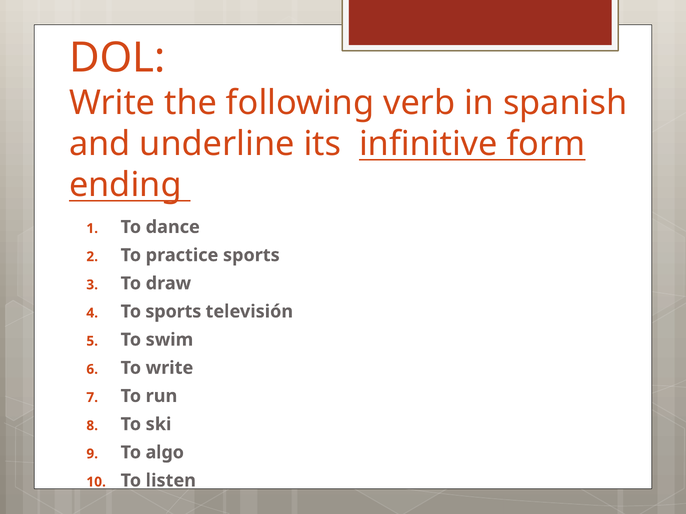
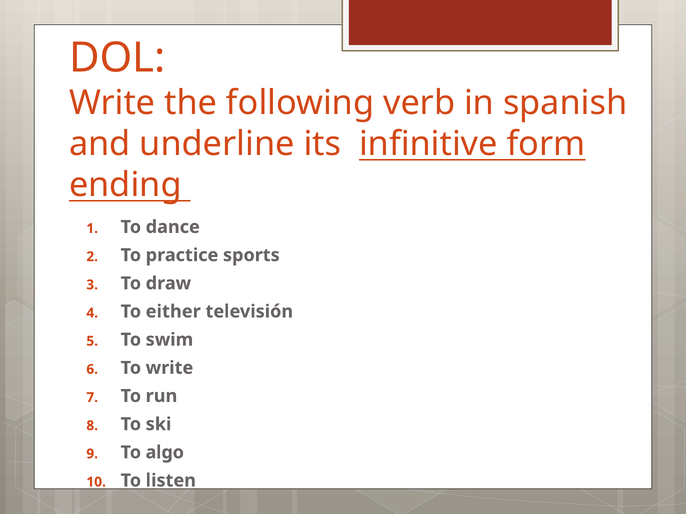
To sports: sports -> either (173, 312)
